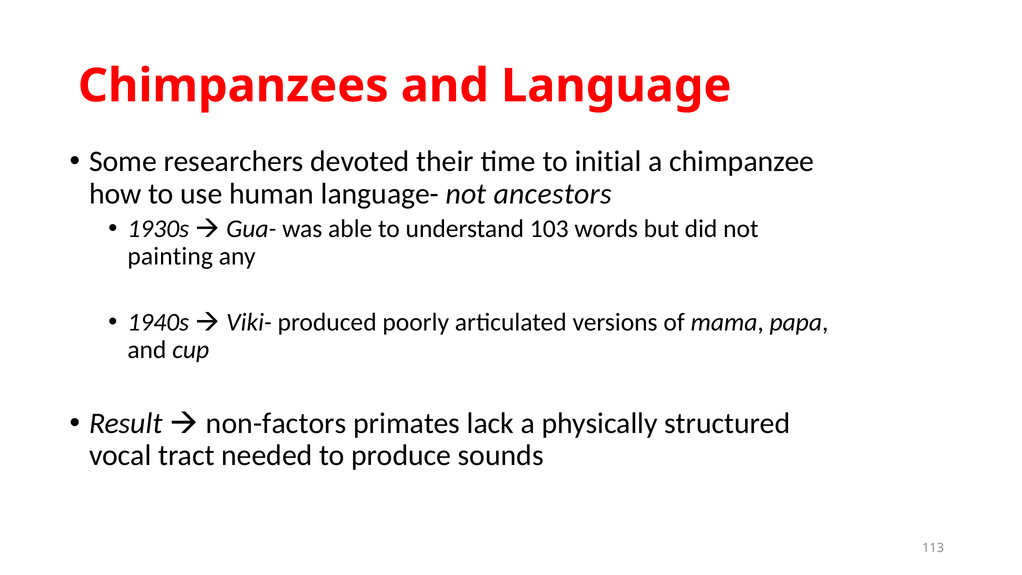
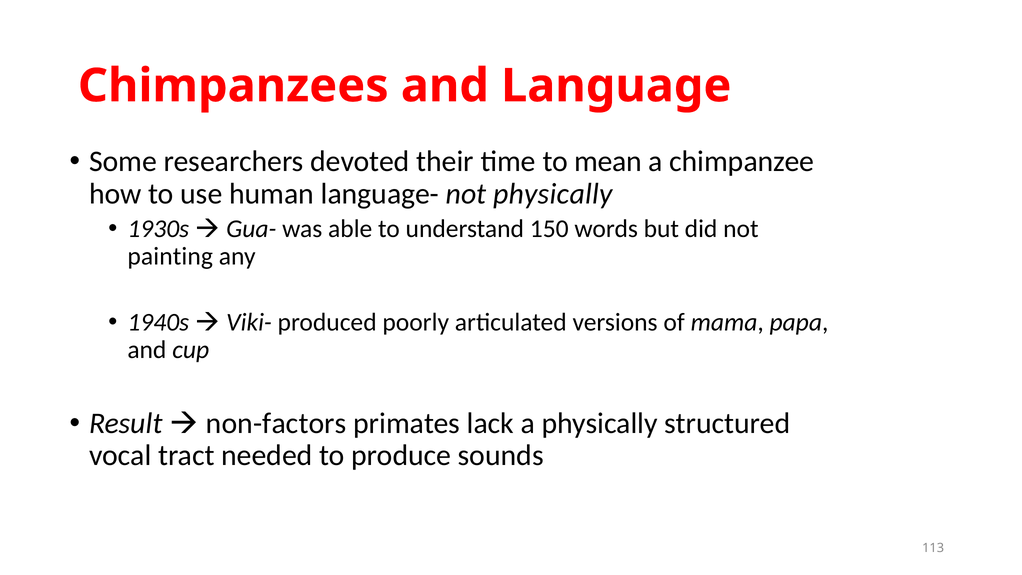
initial: initial -> mean (608, 161)
not ancestors: ancestors -> physically (553, 194)
103: 103 -> 150 (549, 229)
